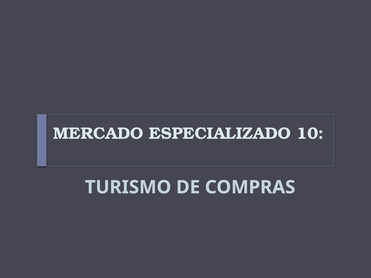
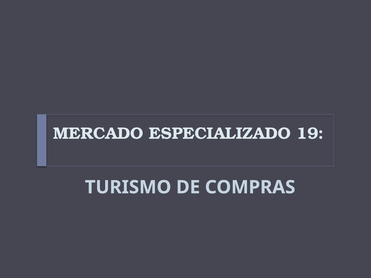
10: 10 -> 19 (310, 133)
